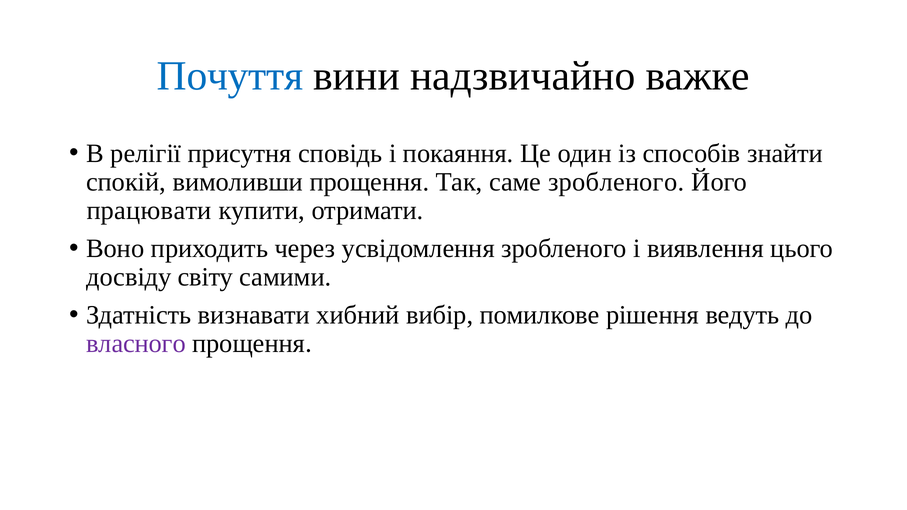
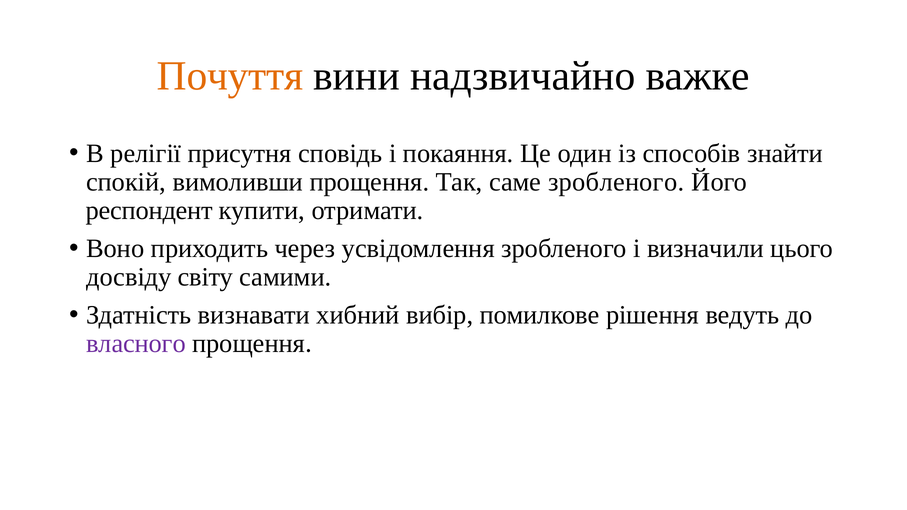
Почуття colour: blue -> orange (230, 76)
працювати: працювати -> респондент (149, 210)
виявлення: виявлення -> визначили (705, 249)
